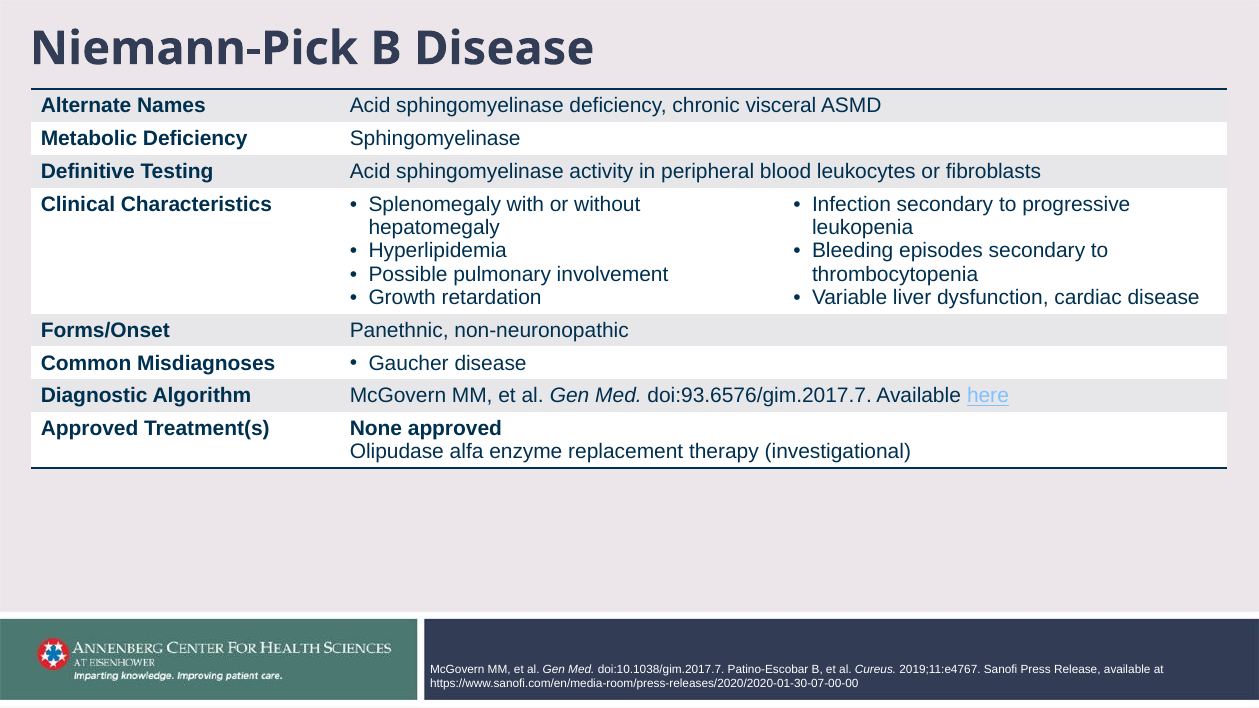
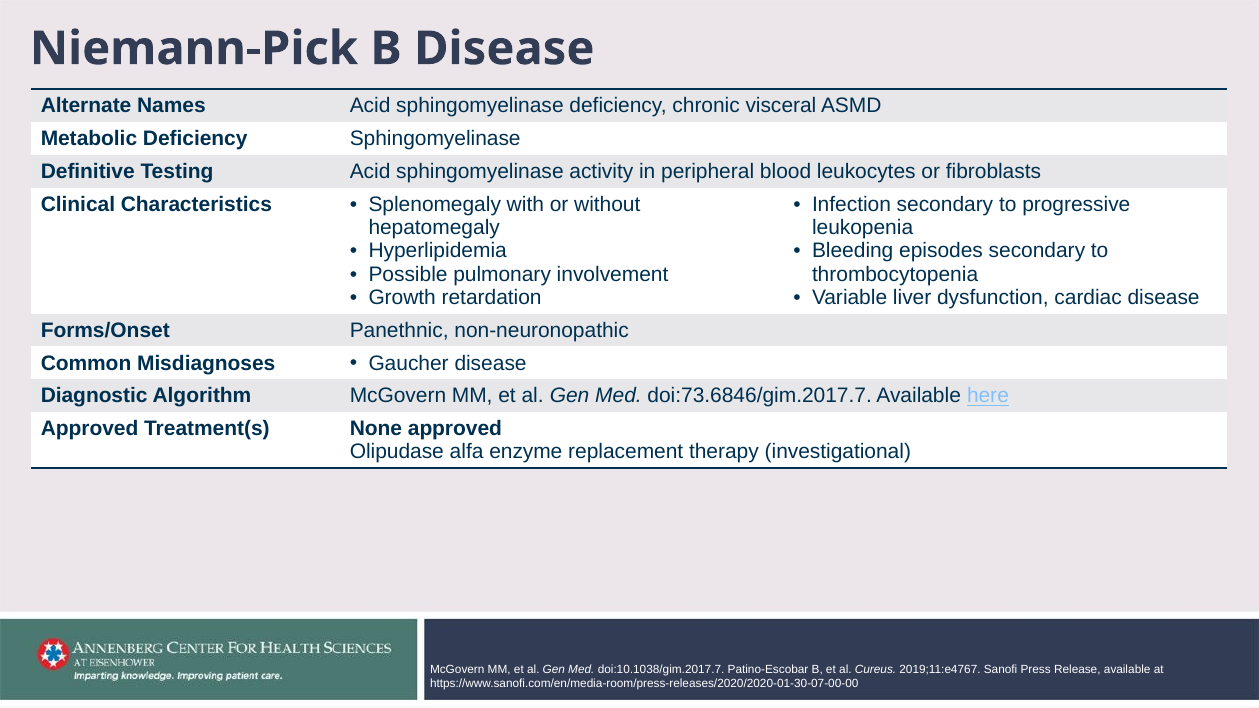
doi:93.6576/gim.2017.7: doi:93.6576/gim.2017.7 -> doi:73.6846/gim.2017.7 (760, 396)
